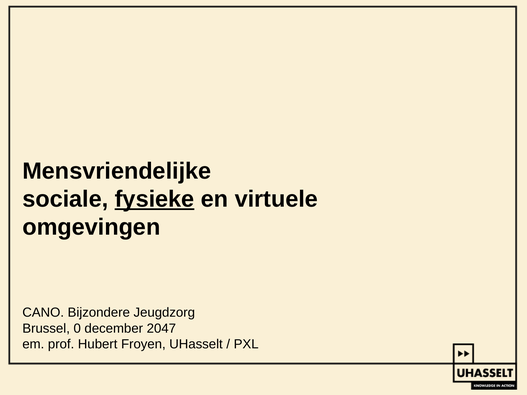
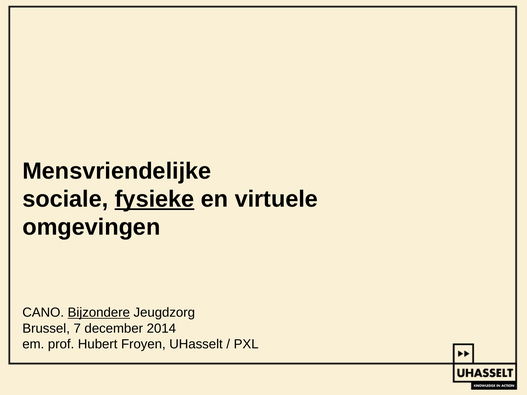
Bijzondere underline: none -> present (99, 313)
0: 0 -> 7 (77, 329)
2047: 2047 -> 2014 (161, 329)
